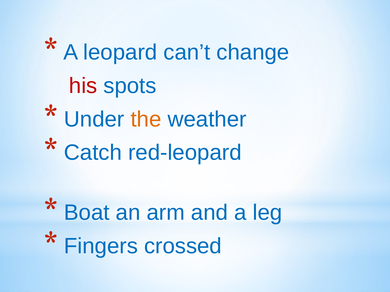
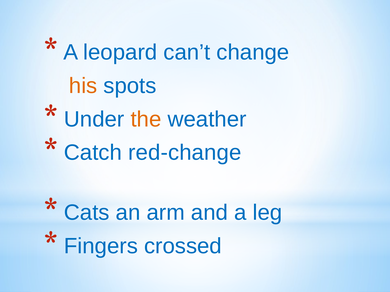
his colour: red -> orange (83, 86)
red-leopard: red-leopard -> red-change (185, 153)
Boat: Boat -> Cats (87, 213)
